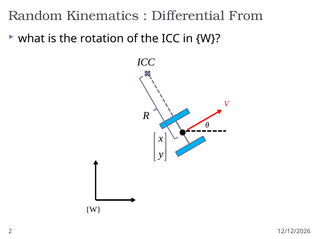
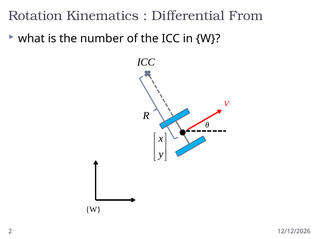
Random: Random -> Rotation (35, 16)
rotation: rotation -> number (102, 39)
